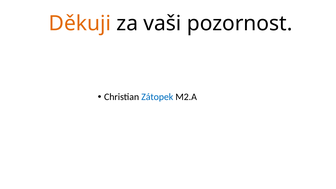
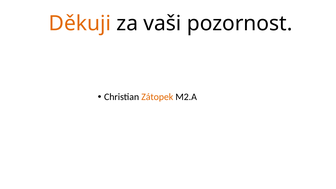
Zátopek colour: blue -> orange (157, 97)
